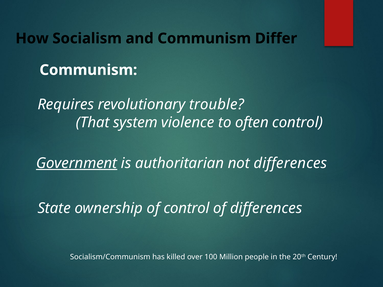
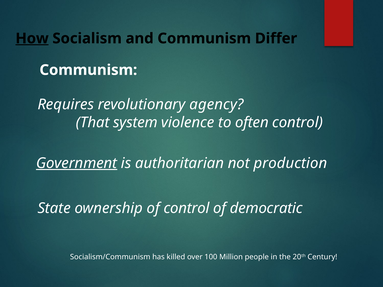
How underline: none -> present (32, 38)
trouble: trouble -> agency (217, 105)
not differences: differences -> production (290, 163)
of differences: differences -> democratic (266, 208)
